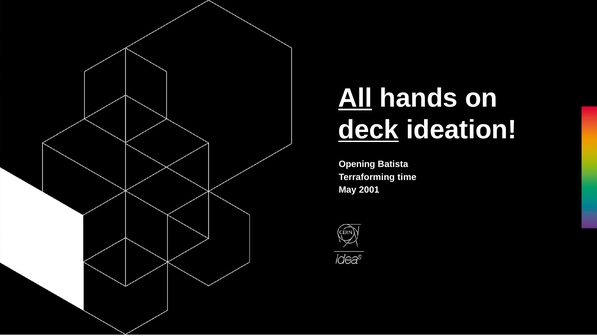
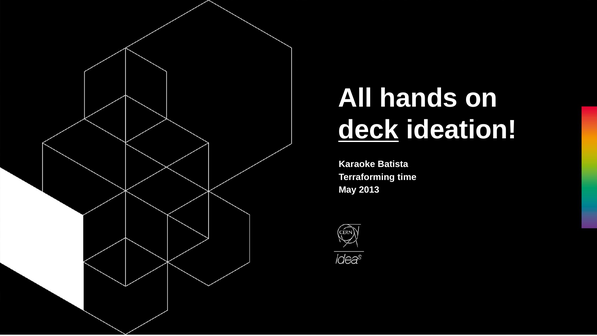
All underline: present -> none (355, 98)
Opening: Opening -> Karaoke (357, 164)
2001: 2001 -> 2013 (369, 190)
